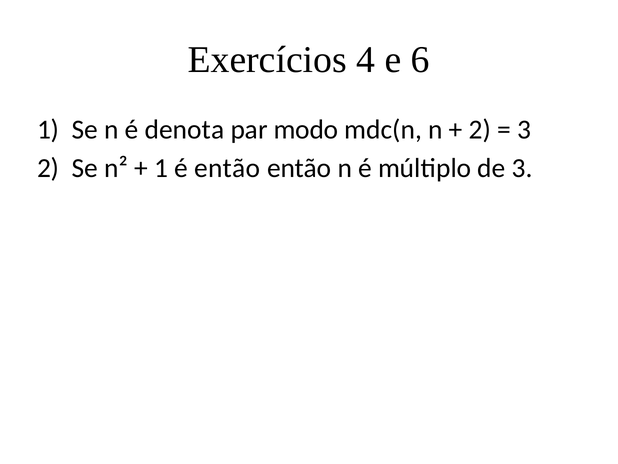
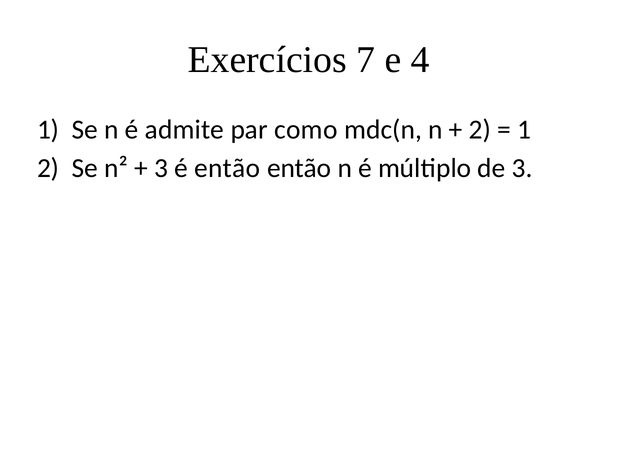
4: 4 -> 7 (366, 60)
6: 6 -> 4 (420, 60)
denota: denota -> admite (184, 130)
modo: modo -> como (306, 130)
3: 3 -> 1 (524, 130)
1: 1 -> 3 (161, 168)
